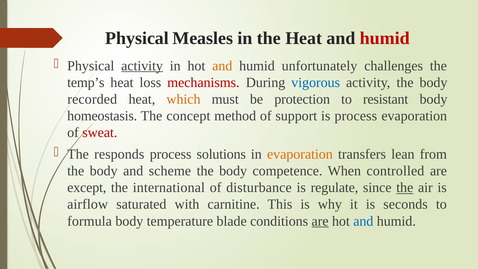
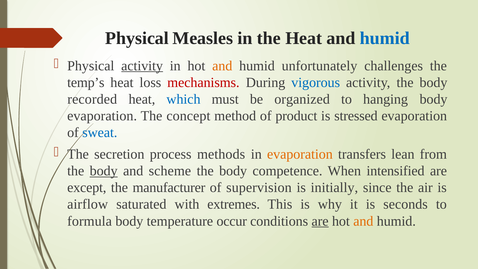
humid colour: red -> blue (385, 38)
which colour: orange -> blue (183, 99)
protection: protection -> organized (302, 99)
resistant: resistant -> hanging (386, 99)
homeostasis: homeostasis -> evaporation (102, 116)
support: support -> product (296, 116)
is process: process -> stressed (356, 116)
sweat colour: red -> blue (100, 133)
responds: responds -> secretion (119, 154)
solutions: solutions -> methods (221, 154)
body underline: none -> present (104, 171)
controlled: controlled -> intensified (396, 171)
international: international -> manufacturer (169, 188)
disturbance: disturbance -> supervision (259, 188)
regulate: regulate -> initially (334, 188)
the underline: present -> none (405, 188)
carnitine: carnitine -> extremes (234, 204)
blade: blade -> occur (232, 221)
and colour: blue -> orange (363, 221)
